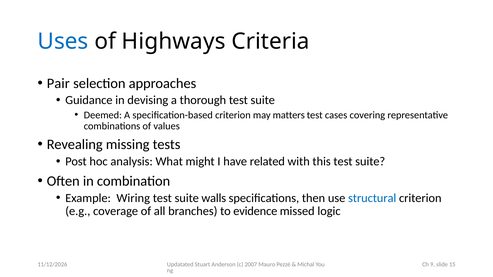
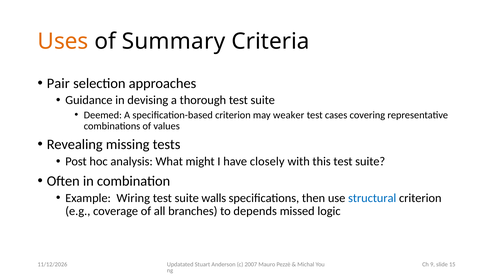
Uses colour: blue -> orange (63, 41)
Highways: Highways -> Summary (174, 41)
matters: matters -> weaker (289, 115)
related: related -> closely (267, 162)
evidence: evidence -> depends (255, 211)
